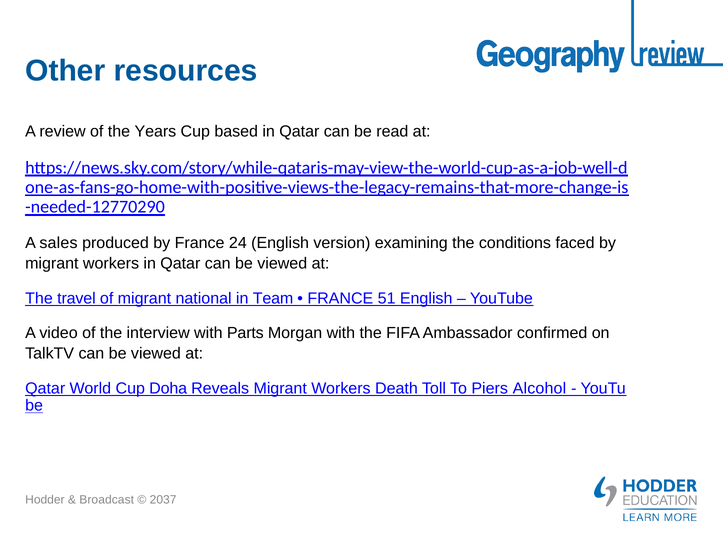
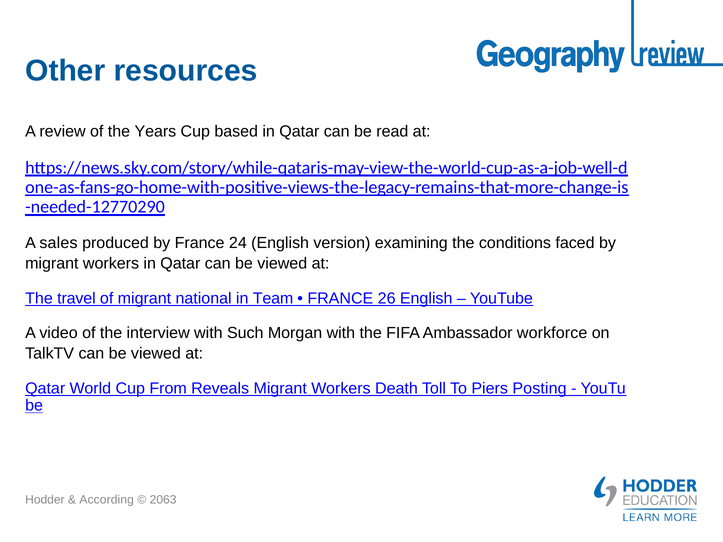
51: 51 -> 26 (387, 298)
Parts: Parts -> Such (245, 333)
confirmed: confirmed -> workforce (552, 333)
Doha: Doha -> From (168, 388)
Alcohol: Alcohol -> Posting (540, 388)
Broadcast: Broadcast -> According (107, 500)
2037: 2037 -> 2063 (163, 500)
